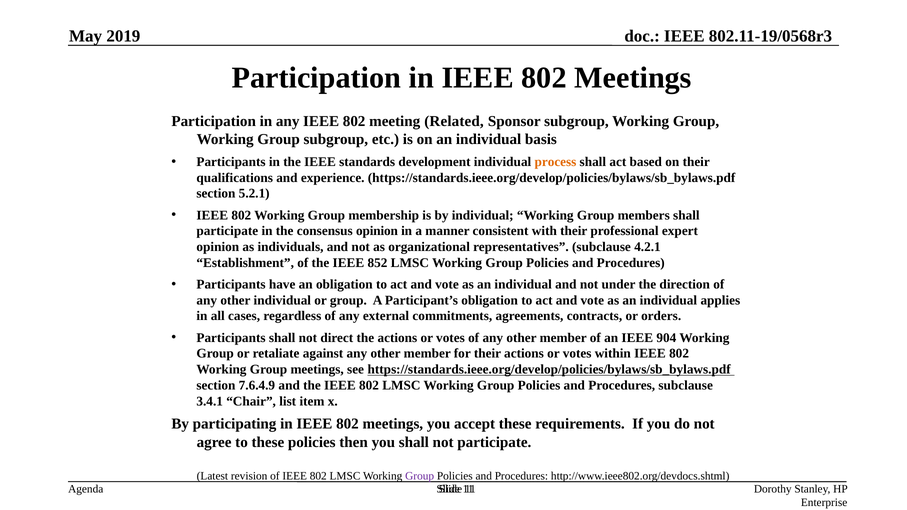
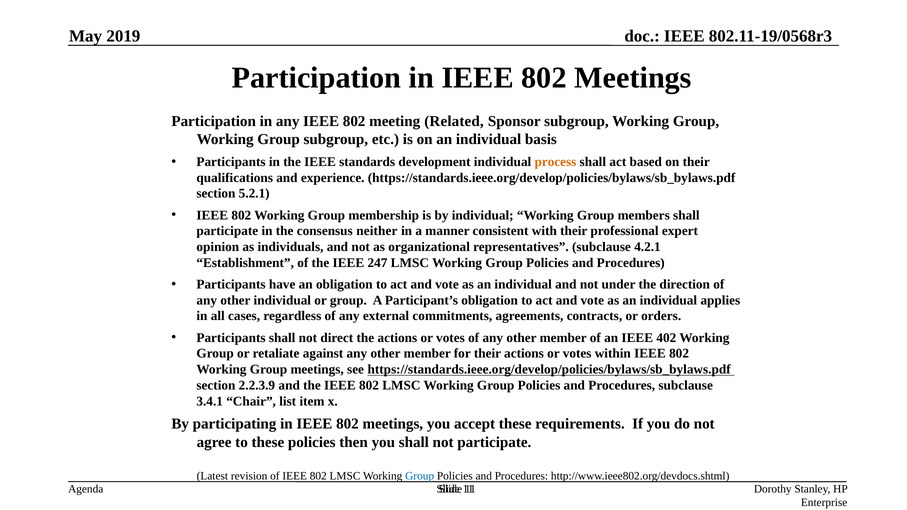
consensus opinion: opinion -> neither (377, 231)
852: 852 -> 247 (377, 263)
904: 904 -> 402 (666, 338)
7.6.4.9: 7.6.4.9 -> 2.2.3.9 (257, 385)
Group colour: purple -> blue (420, 476)
